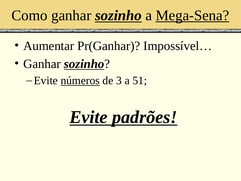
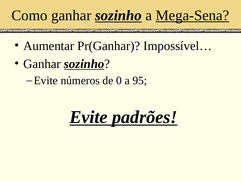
números underline: present -> none (80, 81)
3: 3 -> 0 (119, 81)
51: 51 -> 95 (140, 81)
